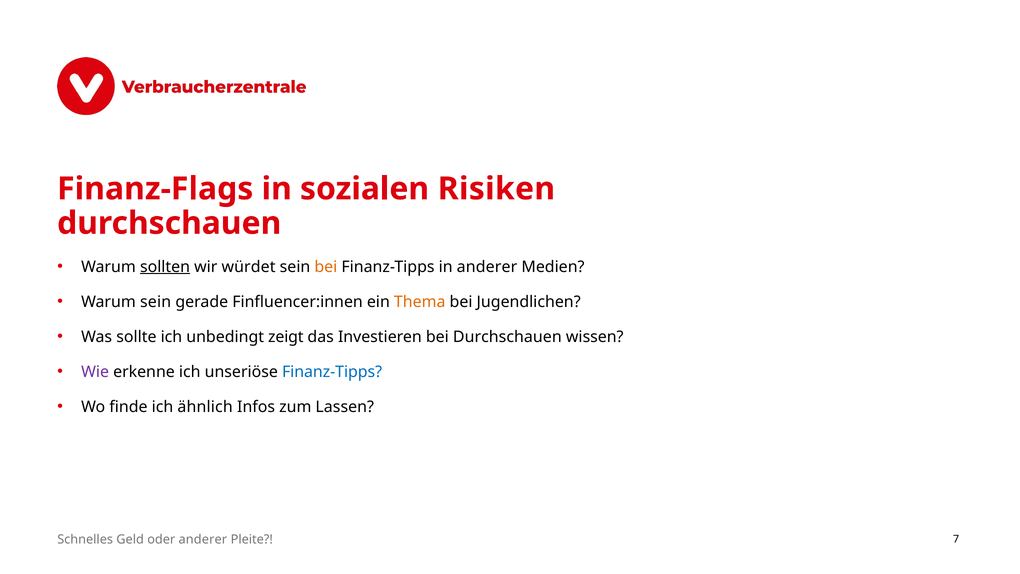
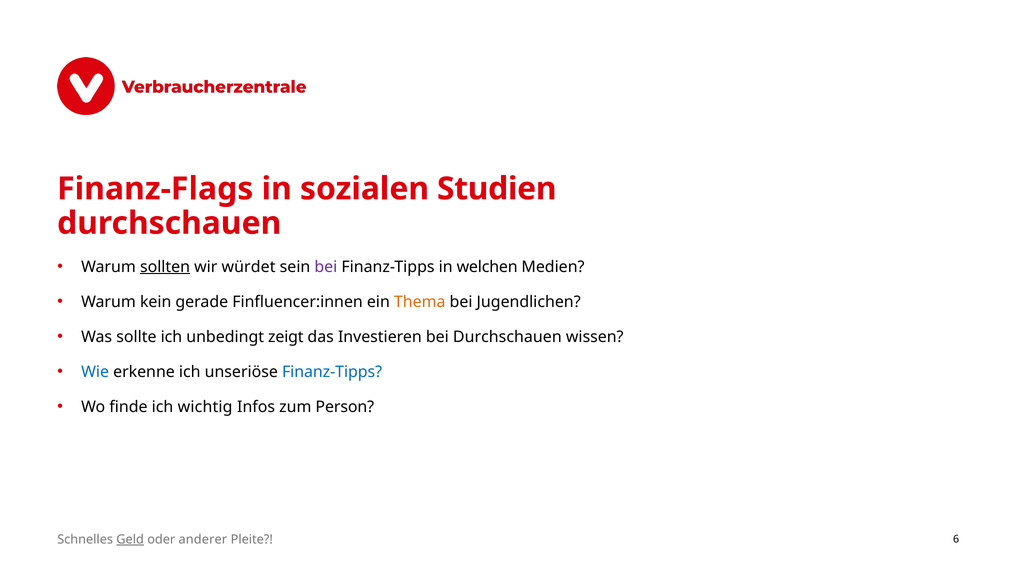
Risiken: Risiken -> Studien (497, 189)
bei colour: orange -> purple (326, 267)
in anderer: anderer -> welchen (487, 267)
Warum sein: sein -> kein (156, 302)
Wie colour: purple -> blue (95, 372)
ähnlich: ähnlich -> wichtig (205, 407)
Lassen: Lassen -> Person (345, 407)
Geld underline: none -> present (130, 539)
7: 7 -> 6 (956, 539)
